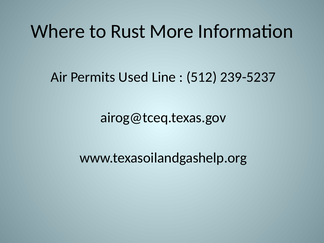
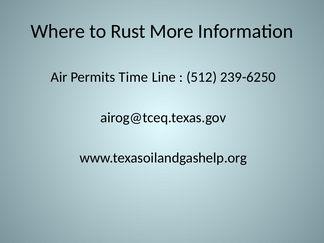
Used: Used -> Time (133, 77)
239-5237: 239-5237 -> 239-6250 (248, 77)
